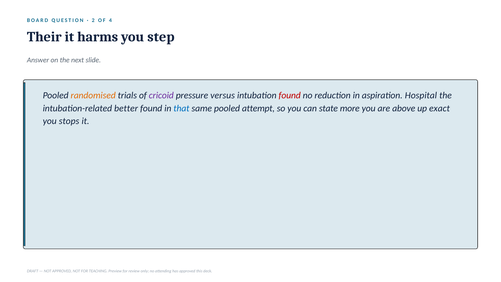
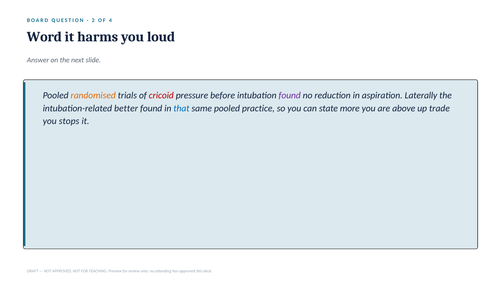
Their: Their -> Word (44, 37)
step: step -> loud (161, 37)
cricoid colour: purple -> red (161, 95)
versus: versus -> before (223, 95)
found colour: red -> purple (290, 95)
Hospital: Hospital -> Laterally (421, 95)
attempt: attempt -> practice (258, 108)
exact: exact -> trade (439, 108)
